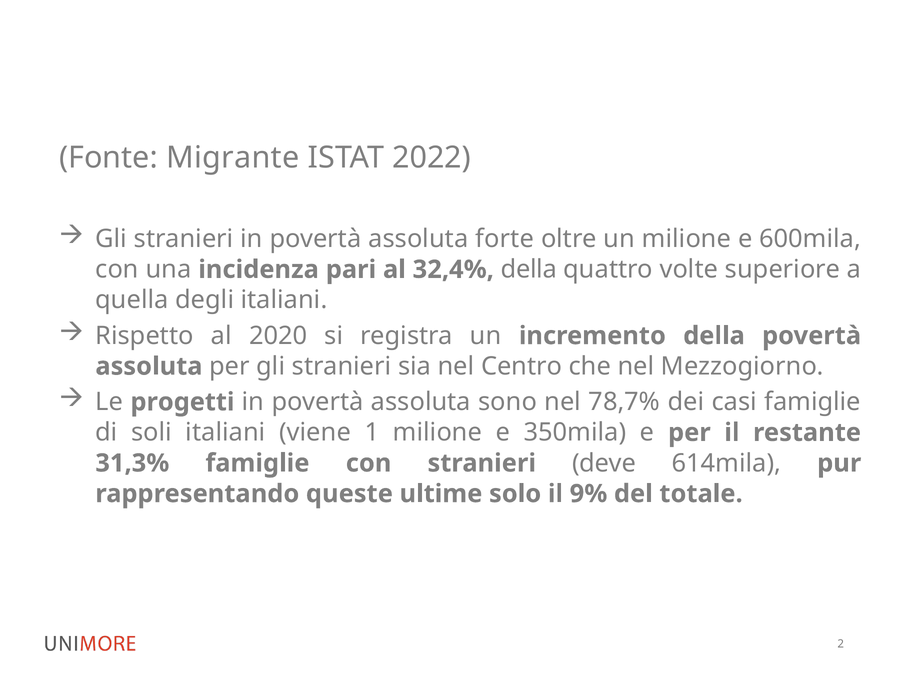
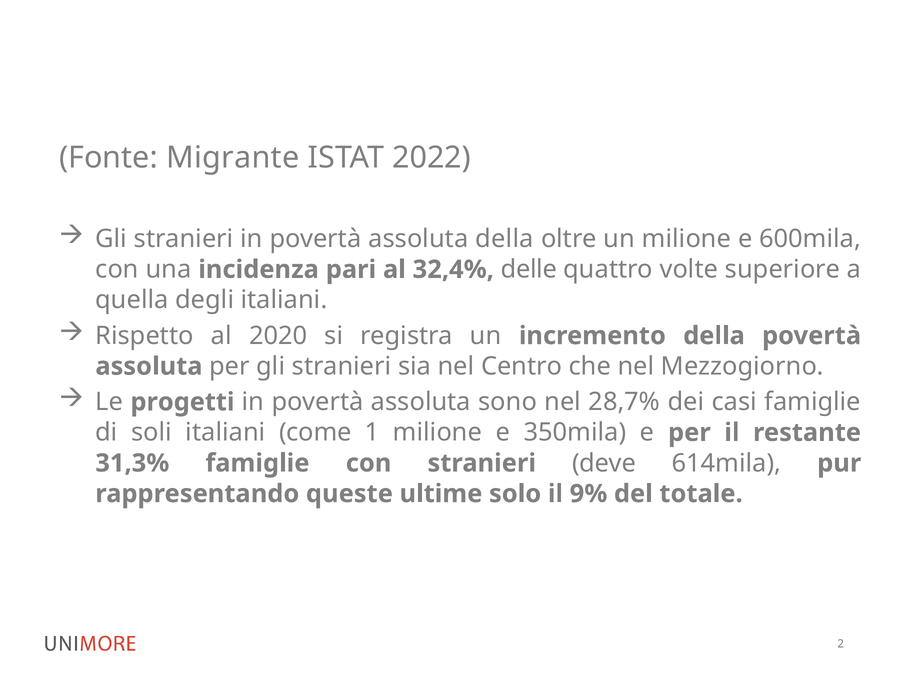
assoluta forte: forte -> della (505, 239)
32,4% della: della -> delle (529, 269)
78,7%: 78,7% -> 28,7% (624, 402)
viene: viene -> come (315, 433)
